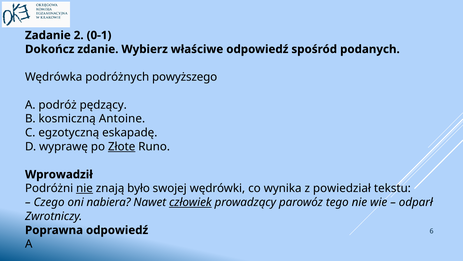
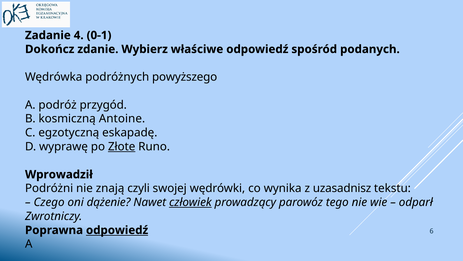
2: 2 -> 4 (79, 35)
pędzący: pędzący -> przygód (103, 105)
nie underline: present -> none (84, 188)
było: było -> czyli (139, 188)
powiedział: powiedział -> uzasadnisz (342, 188)
nabiera: nabiera -> dążenie (109, 202)
odpowiedź underline: none -> present (117, 230)
